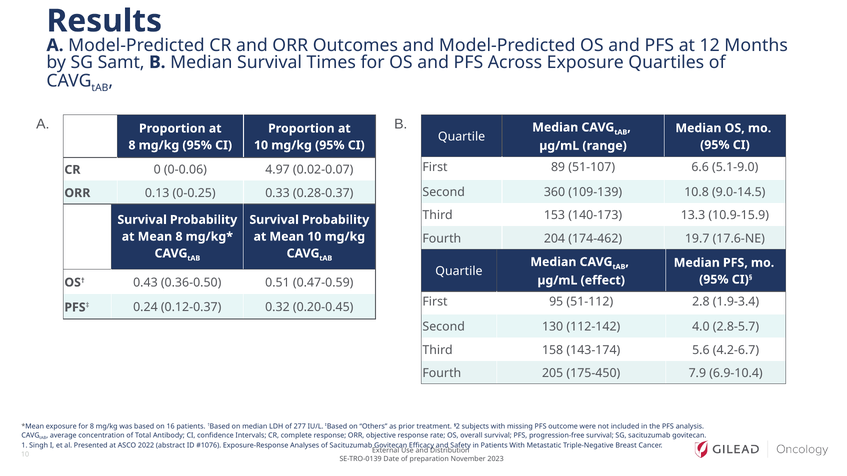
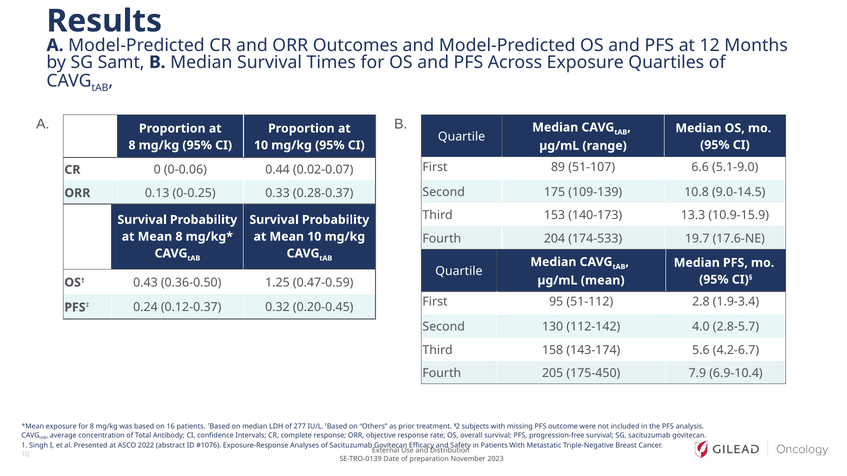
4.97: 4.97 -> 0.44 (278, 170)
360: 360 -> 175 (554, 192)
174-462: 174-462 -> 174-533 (595, 239)
µg/mL effect: effect -> mean (603, 281)
0.51: 0.51 -> 1.25 (277, 283)
